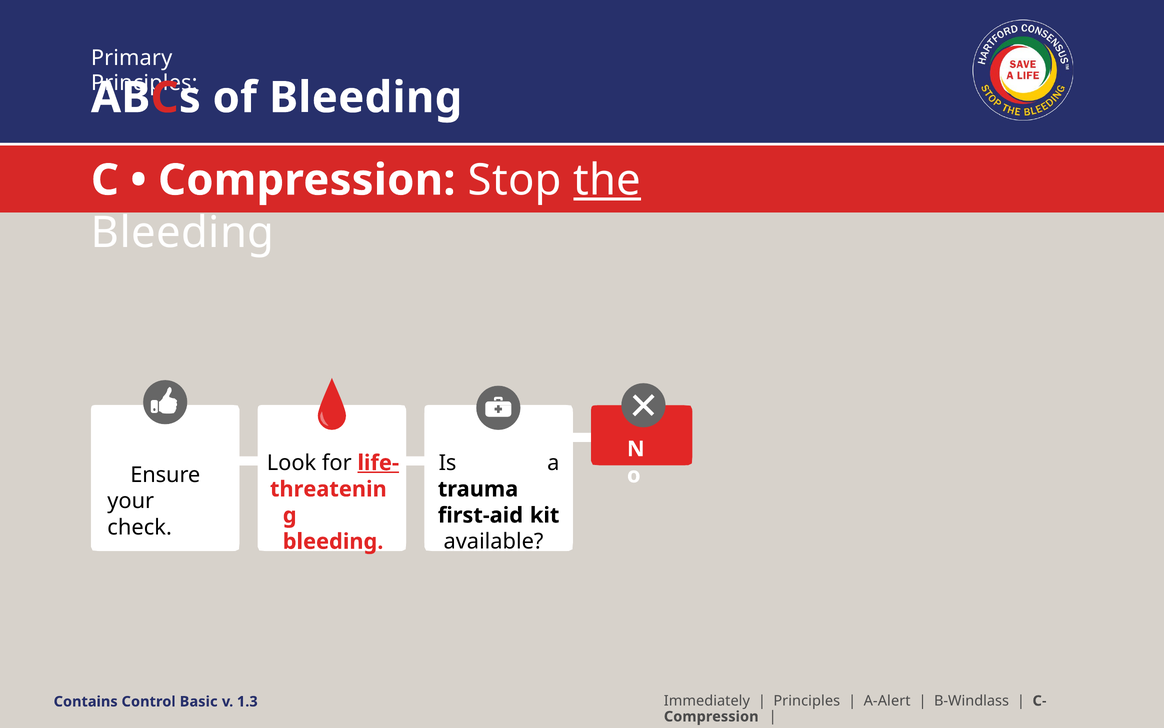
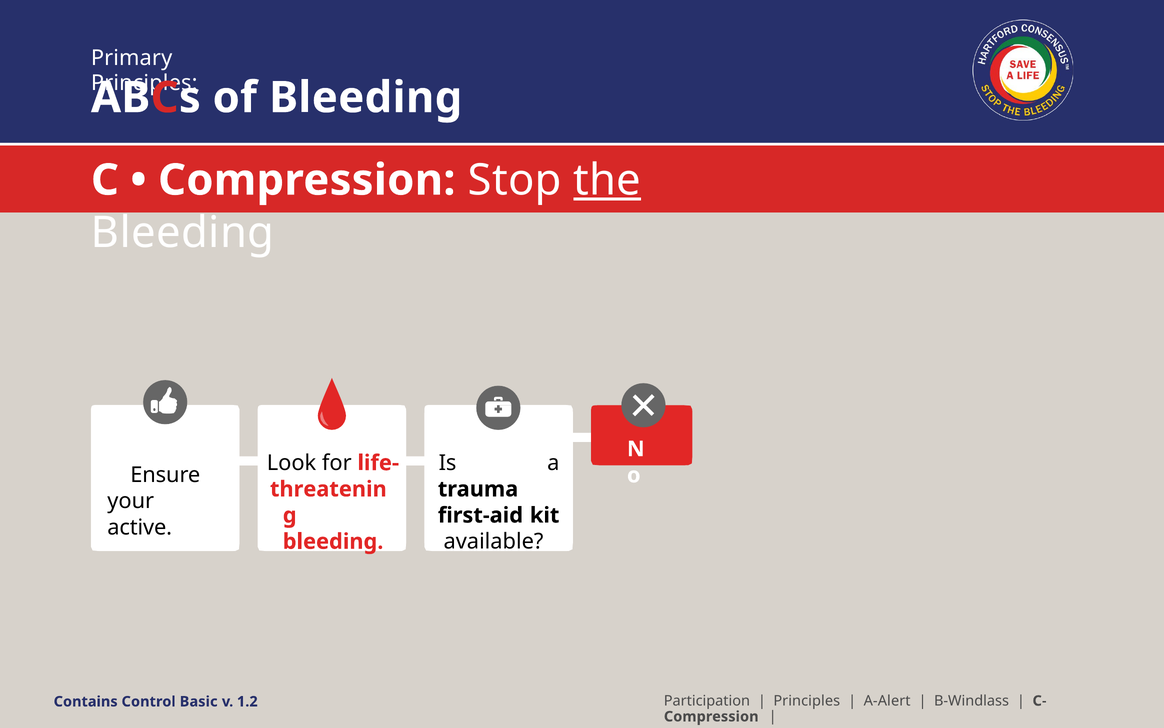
life- underline: present -> none (378, 463)
check: check -> active (140, 527)
Immediately: Immediately -> Participation (707, 700)
1.3: 1.3 -> 1.2 (247, 701)
